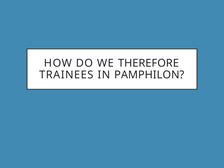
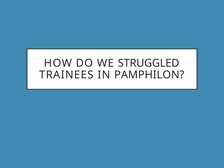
THEREFORE: THEREFORE -> STRUGGLED (149, 63)
